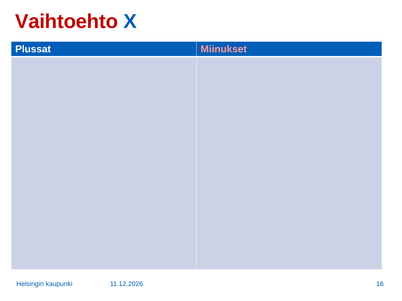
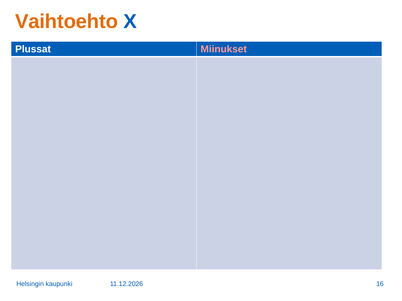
Vaihtoehto colour: red -> orange (67, 22)
